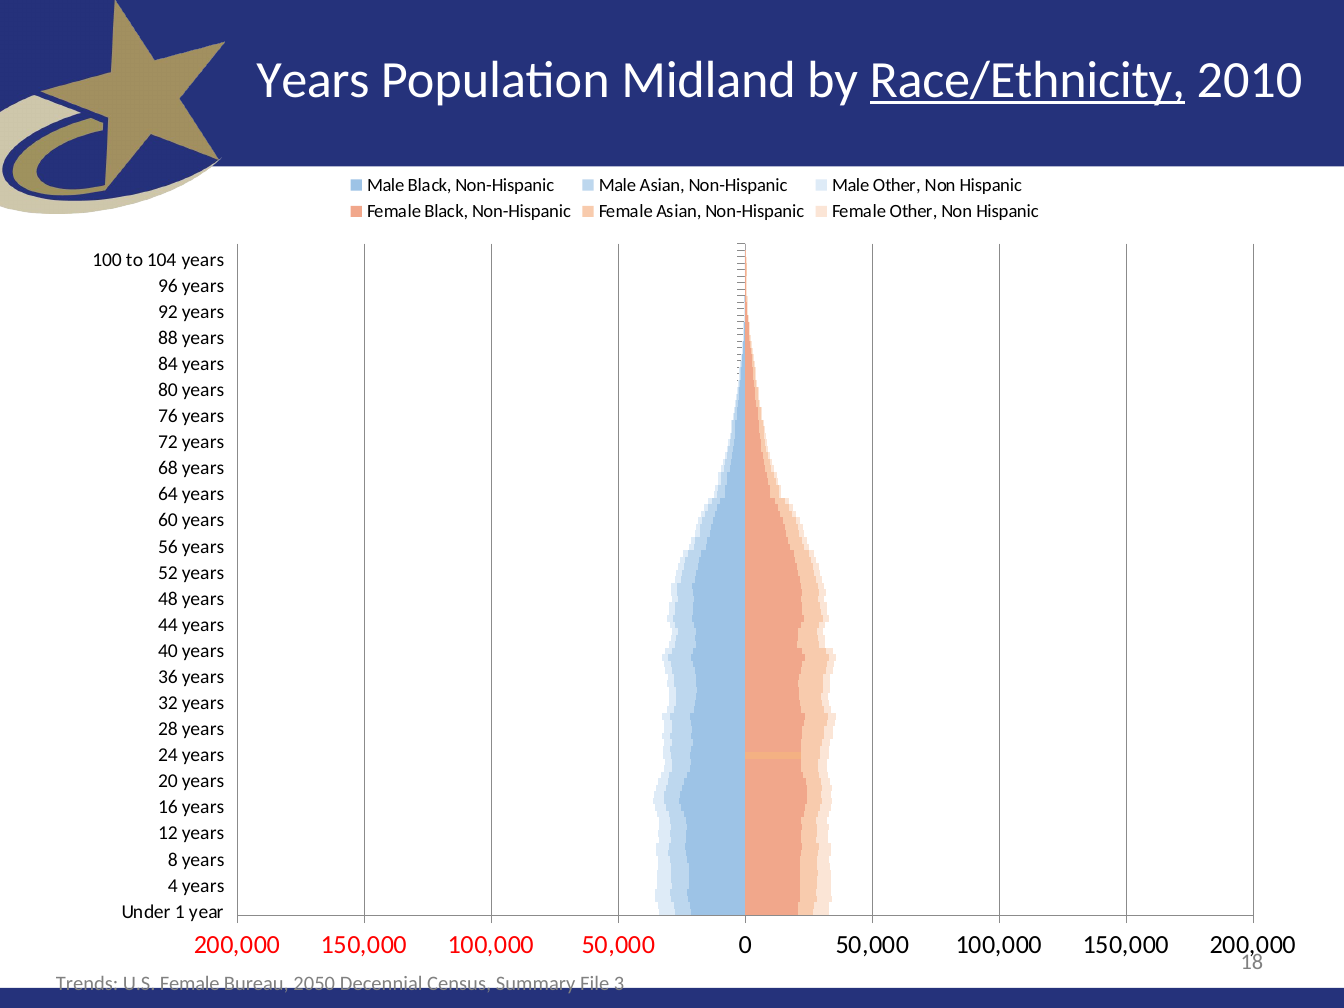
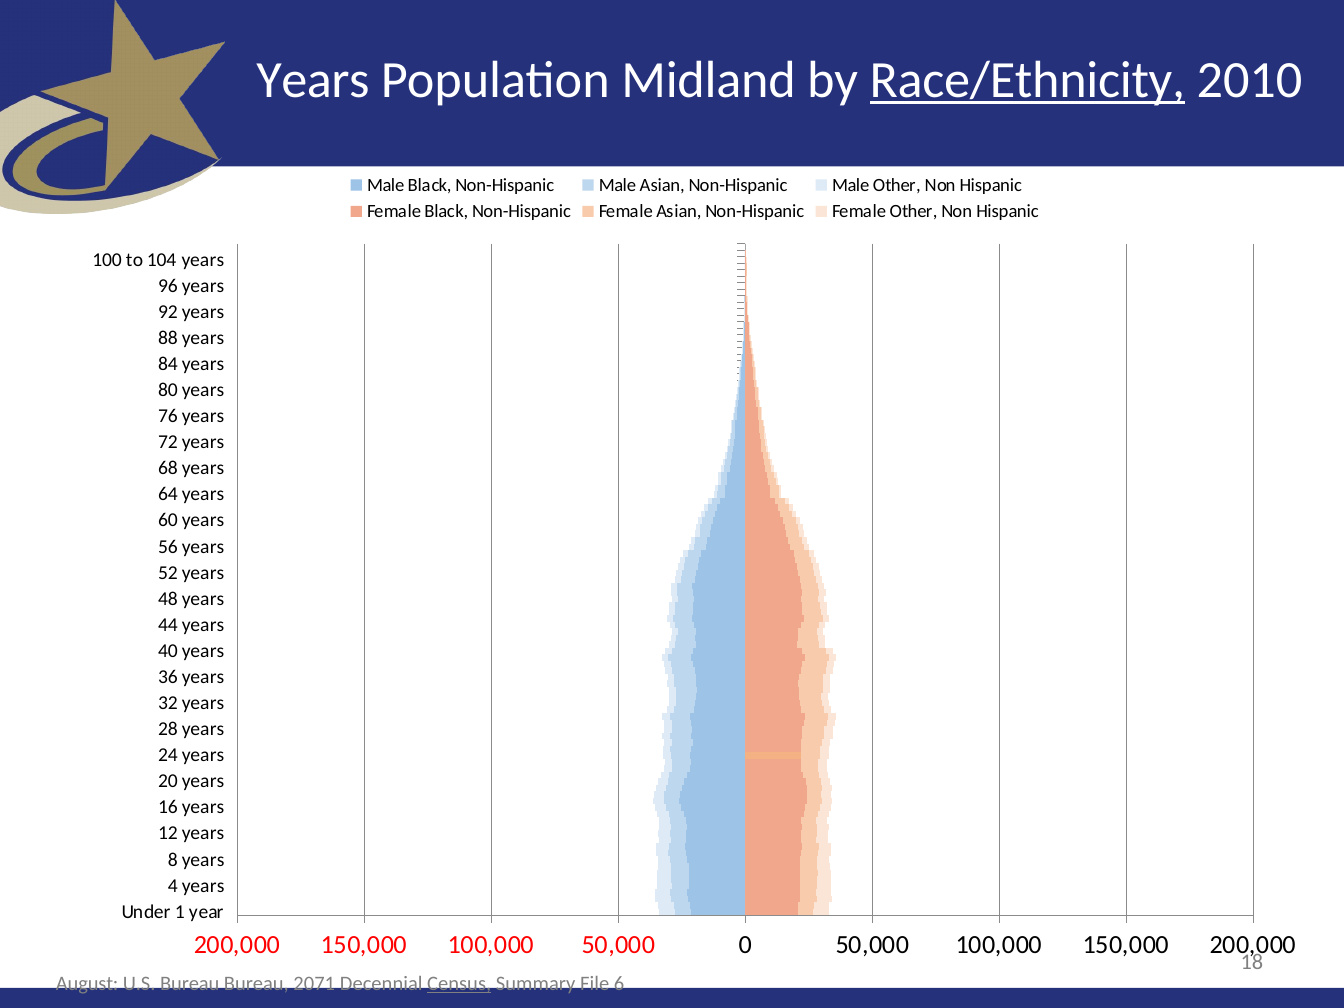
Trends: Trends -> August (87, 983)
U.S Female: Female -> Bureau (190, 983)
2050: 2050 -> 2071 (314, 983)
Census underline: none -> present (459, 983)
3: 3 -> 6 (619, 983)
